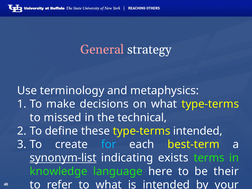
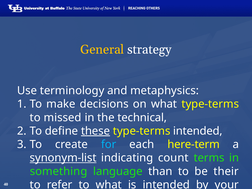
General colour: pink -> yellow (102, 50)
these underline: none -> present (96, 131)
best-term: best-term -> here-term (194, 144)
exists: exists -> count (173, 158)
knowledge: knowledge -> something (59, 171)
here: here -> than (160, 171)
